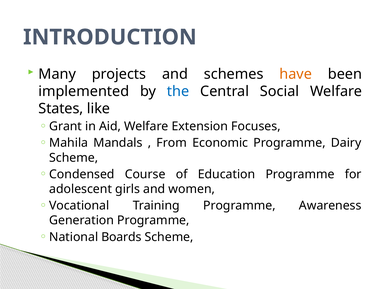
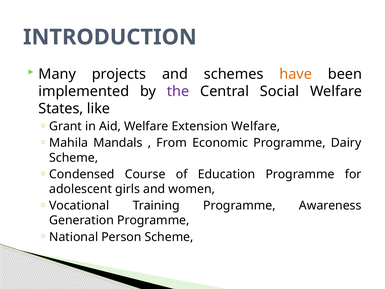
the colour: blue -> purple (178, 91)
Extension Focuses: Focuses -> Welfare (256, 126)
Boards: Boards -> Person (121, 237)
